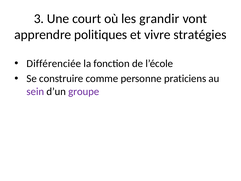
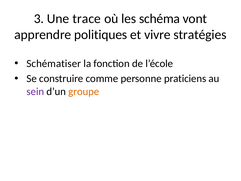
court: court -> trace (87, 19)
grandir: grandir -> schéma (159, 19)
Différenciée: Différenciée -> Schématiser (54, 64)
groupe colour: purple -> orange (84, 91)
